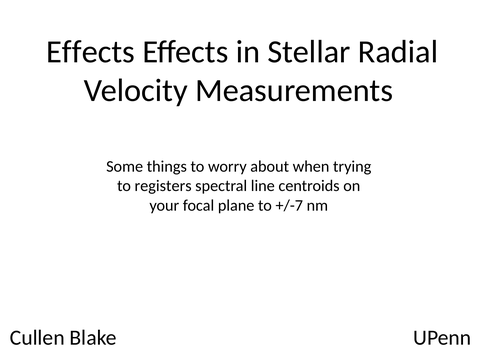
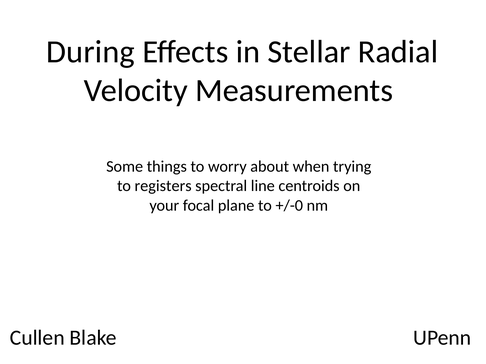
Effects: Effects -> During (90, 52)
+/-7: +/-7 -> +/-0 (289, 206)
